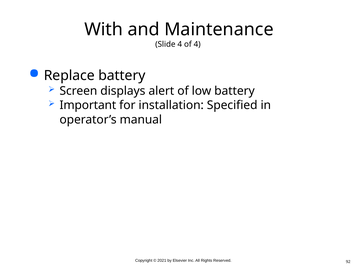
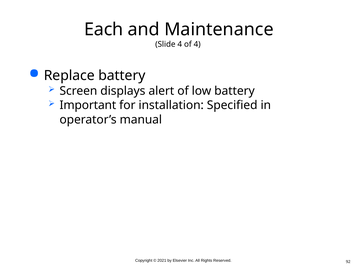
With: With -> Each (104, 29)
